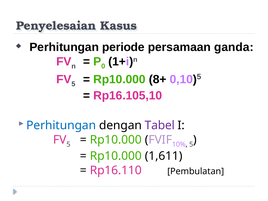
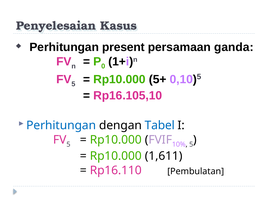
periode: periode -> present (123, 47)
8+: 8+ -> 5+ (158, 79)
Tabel colour: purple -> blue (160, 125)
